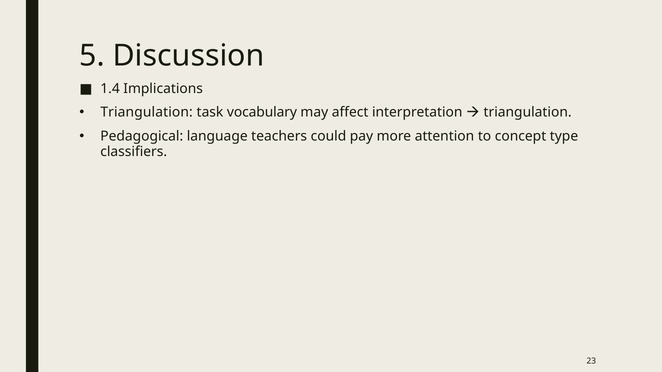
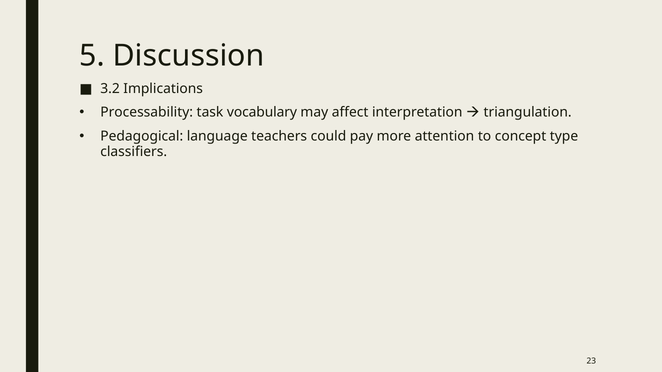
1.4: 1.4 -> 3.2 (110, 89)
Triangulation: Triangulation -> Processability (147, 112)
